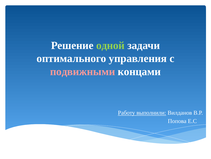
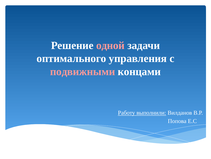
одной colour: light green -> pink (110, 45)
